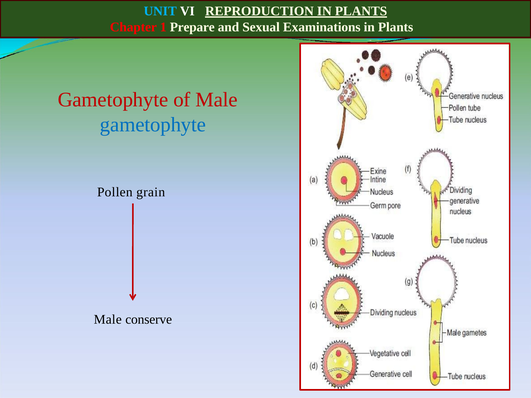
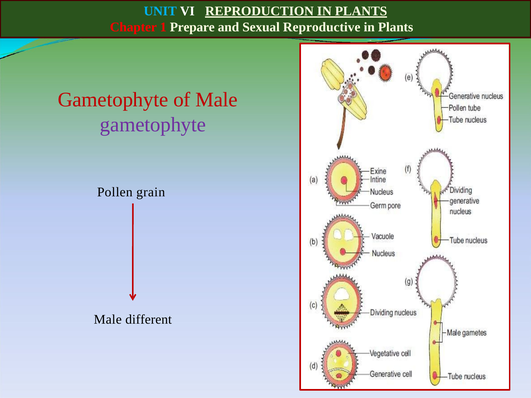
Examinations: Examinations -> Reproductive (322, 27)
gametophyte colour: blue -> purple (153, 125)
conserve: conserve -> different (149, 320)
